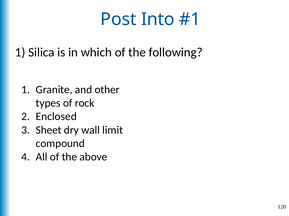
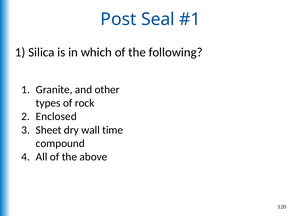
Into: Into -> Seal (158, 19)
limit: limit -> time (113, 130)
